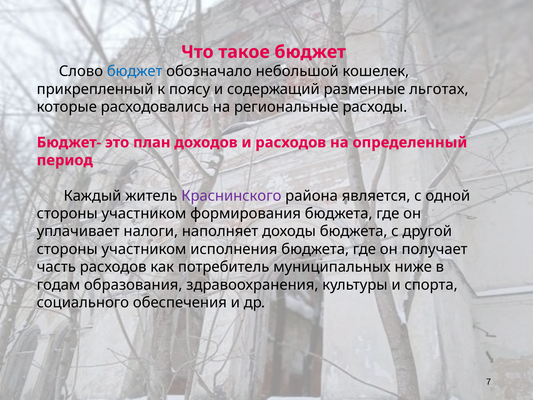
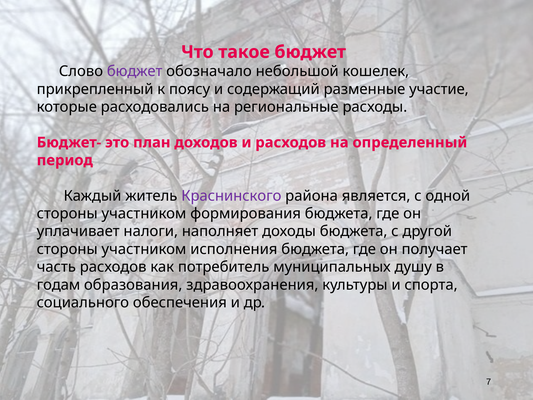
бюджет colour: blue -> purple (135, 71)
льготах: льготах -> участие (439, 89)
ниже: ниже -> душу (413, 267)
